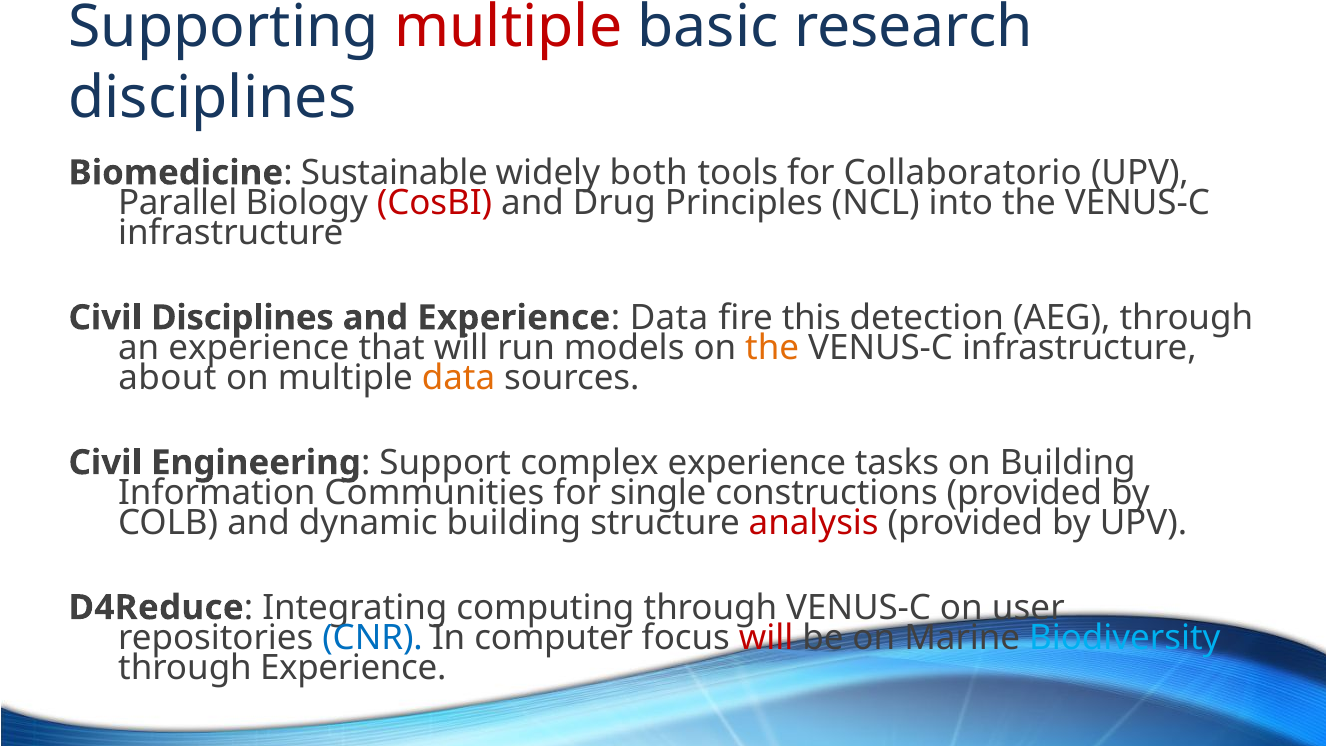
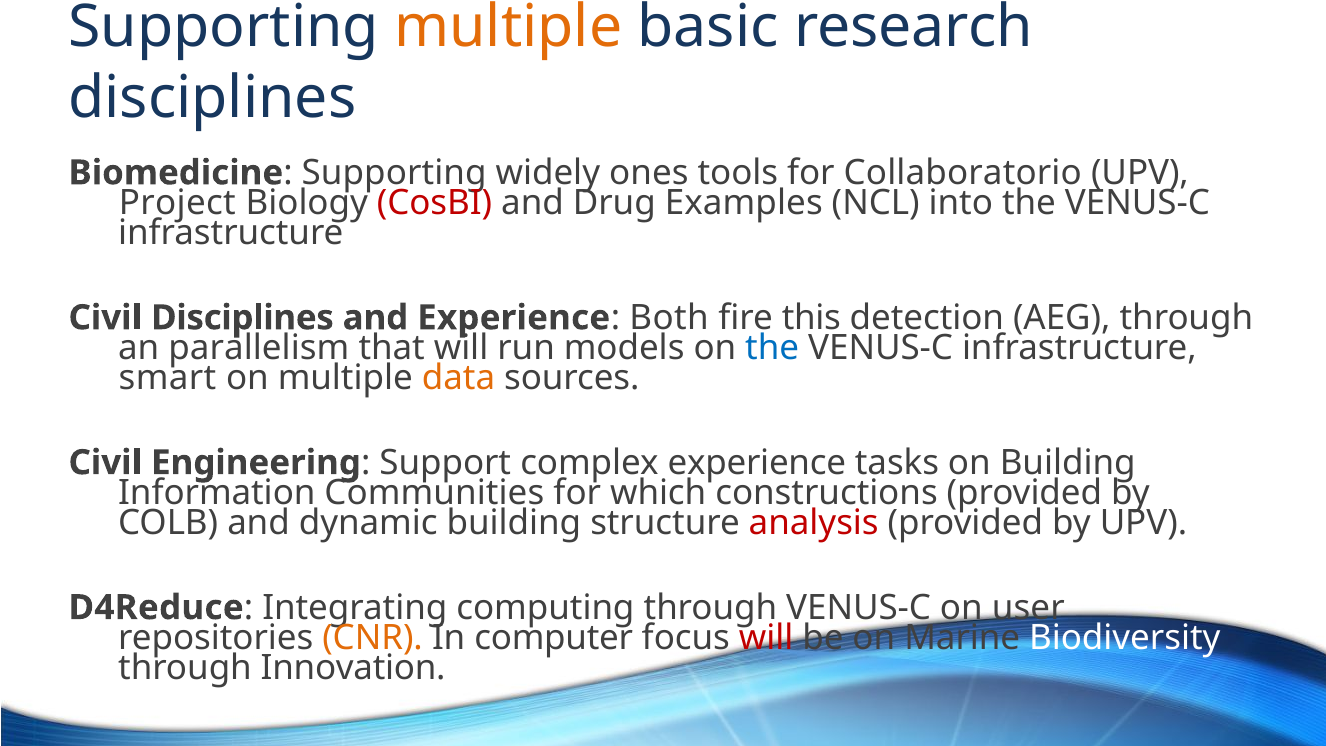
multiple colour: red -> orange (508, 27)
Sustainable: Sustainable -> Supporting (394, 173)
both: both -> ones (649, 173)
Parallel: Parallel -> Project (177, 203)
Principles: Principles -> Examples (744, 203)
Data: Data -> Both (669, 318)
an experience: experience -> parallelism (259, 348)
the colour: orange -> blue (772, 348)
about: about -> smart (167, 378)
single: single -> which (658, 493)
CNR colour: blue -> orange (373, 638)
Biodiversity colour: light blue -> white (1125, 638)
through Experience: Experience -> Innovation (353, 668)
